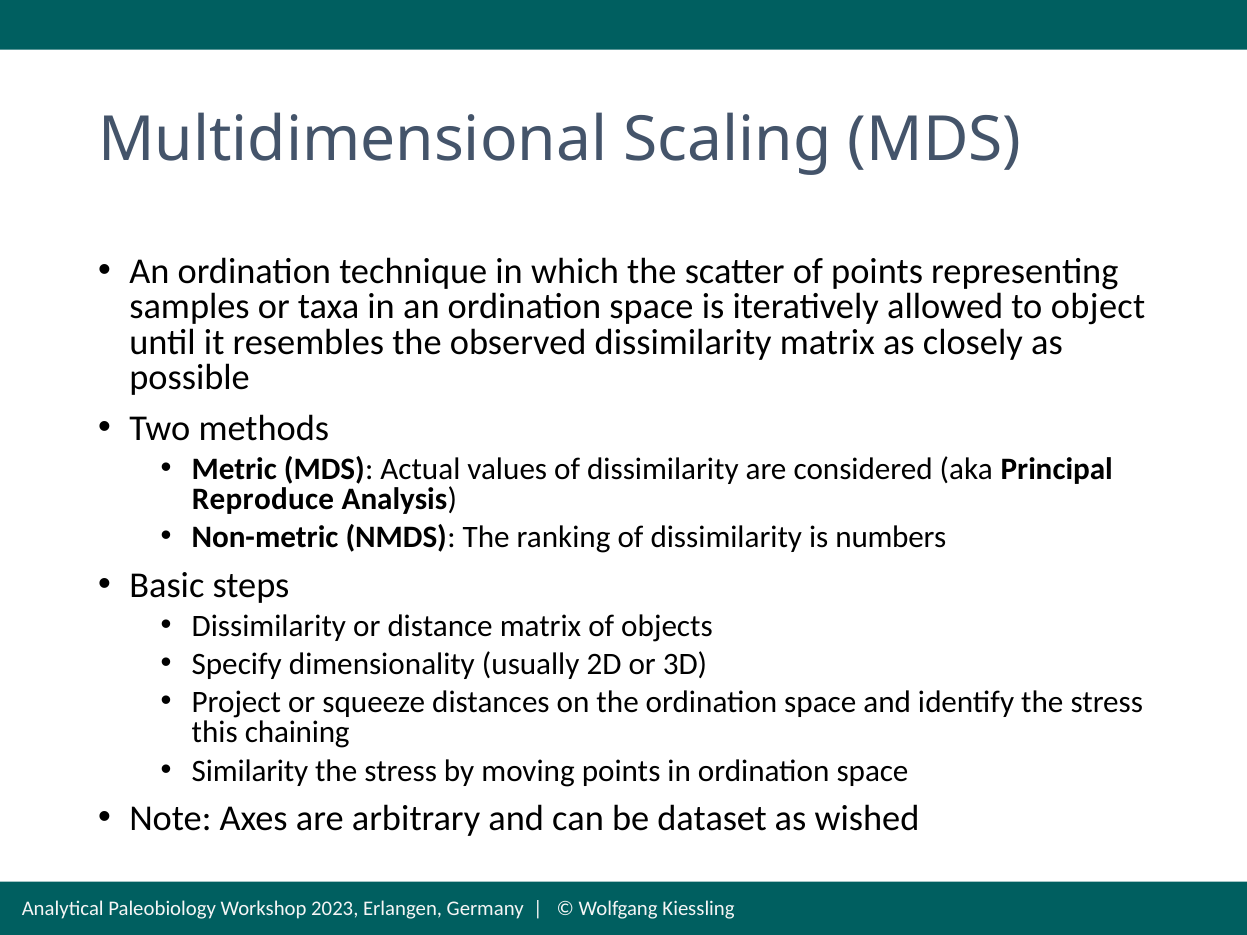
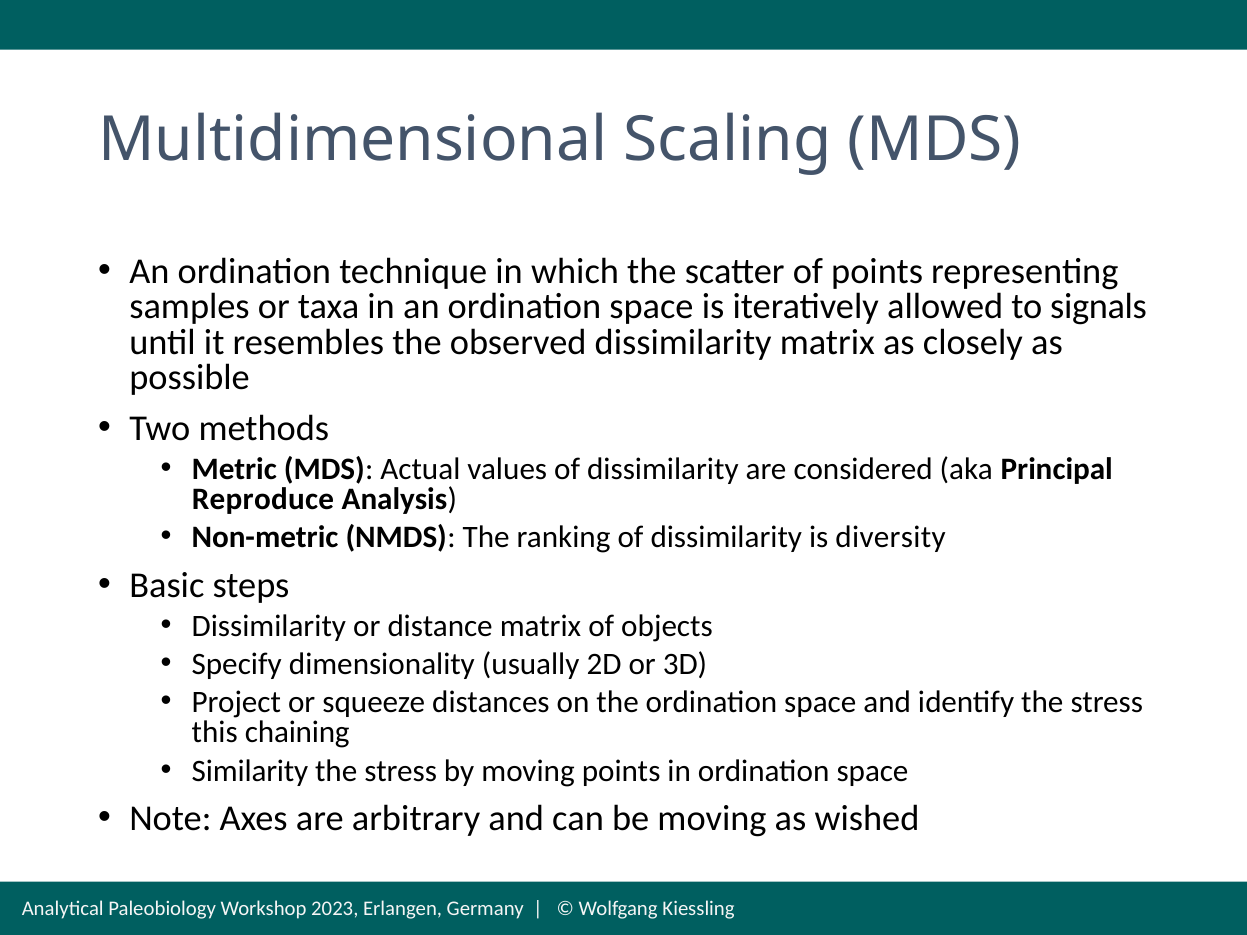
object: object -> signals (1098, 307)
numbers: numbers -> diversity (891, 538)
be dataset: dataset -> moving (712, 819)
